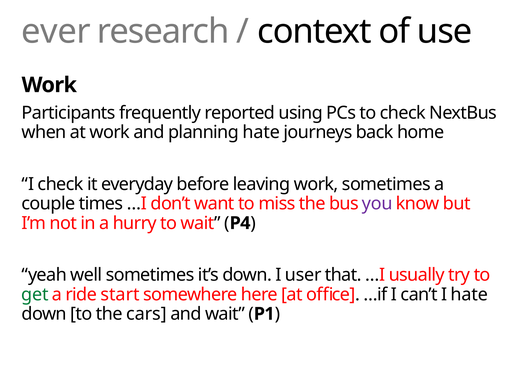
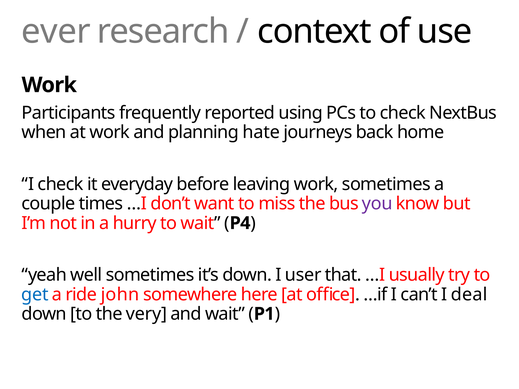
get colour: green -> blue (35, 295)
start: start -> john (120, 295)
I hate: hate -> deal (469, 295)
cars: cars -> very (147, 314)
